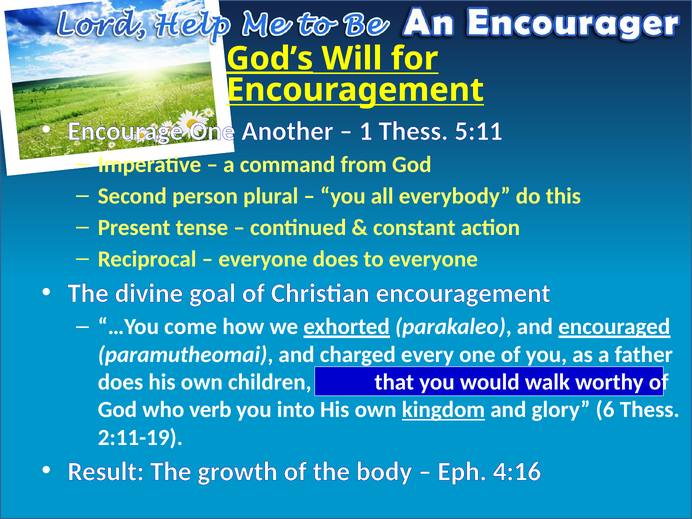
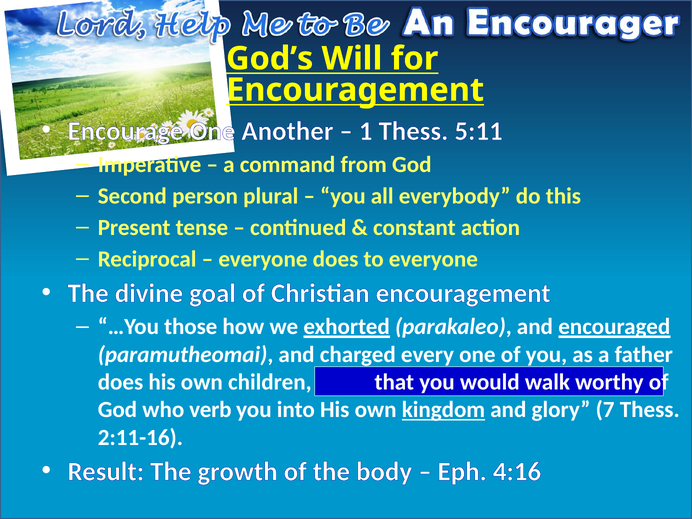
God’s underline: present -> none (270, 59)
come: come -> those (191, 327)
6: 6 -> 7 (605, 410)
2:11-19: 2:11-19 -> 2:11-16 (140, 437)
